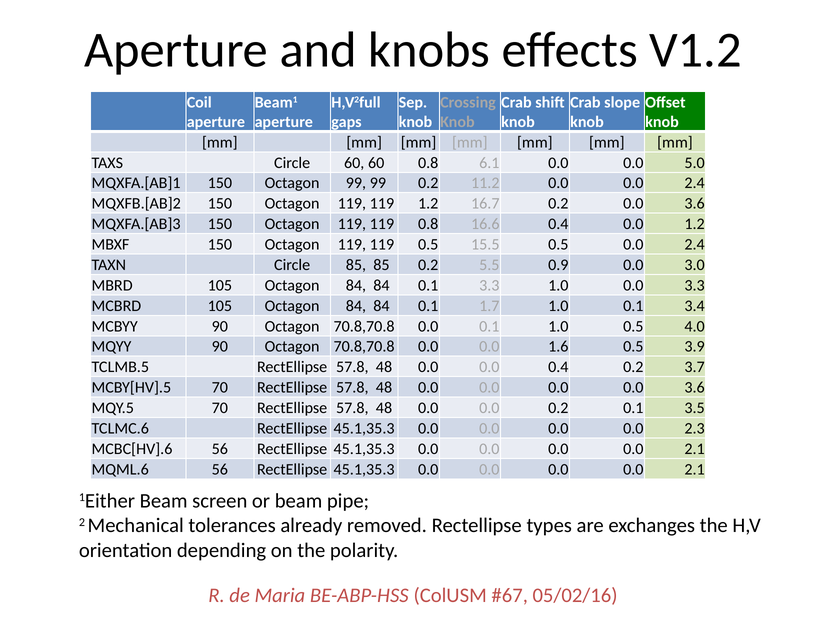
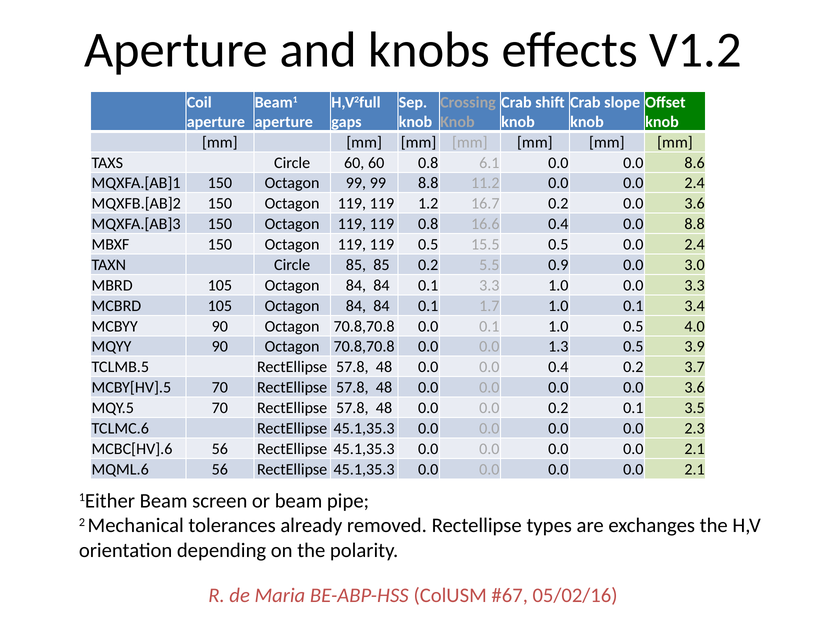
5.0: 5.0 -> 8.6 (695, 163)
99 0.2: 0.2 -> 8.8 (428, 183)
0.0 1.2: 1.2 -> 8.8 (695, 224)
1.6: 1.6 -> 1.3 (558, 347)
